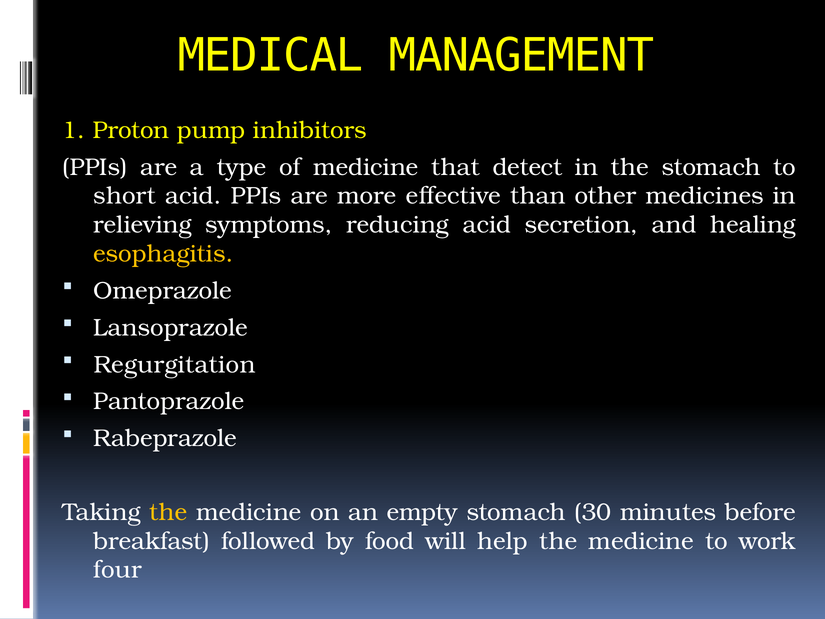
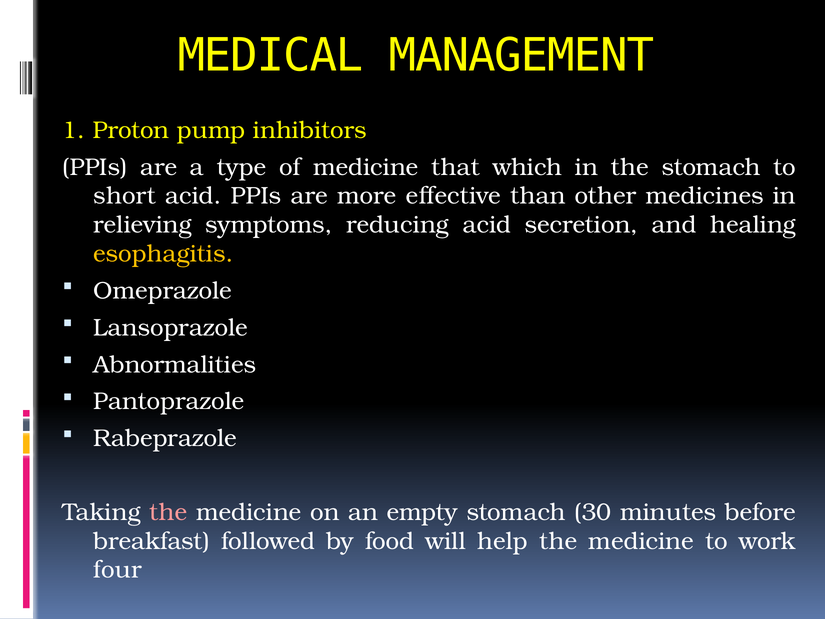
detect: detect -> which (527, 167)
Regurgitation: Regurgitation -> Abnormalities (175, 364)
the colour: yellow -> pink (168, 512)
